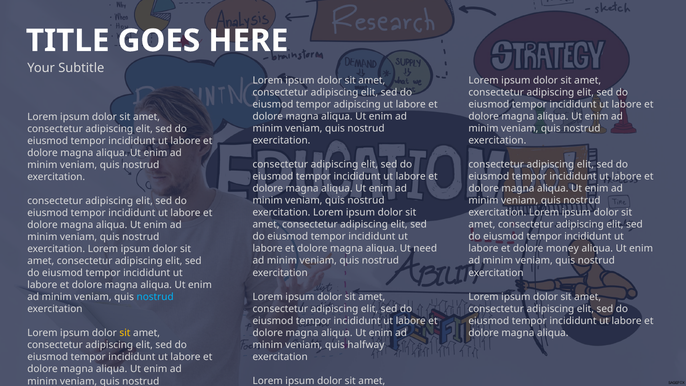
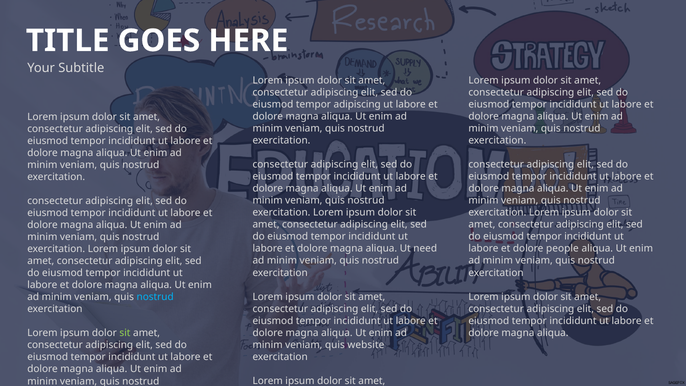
money: money -> people (562, 249)
sit colour: yellow -> light green (125, 333)
halfway: halfway -> website (366, 345)
